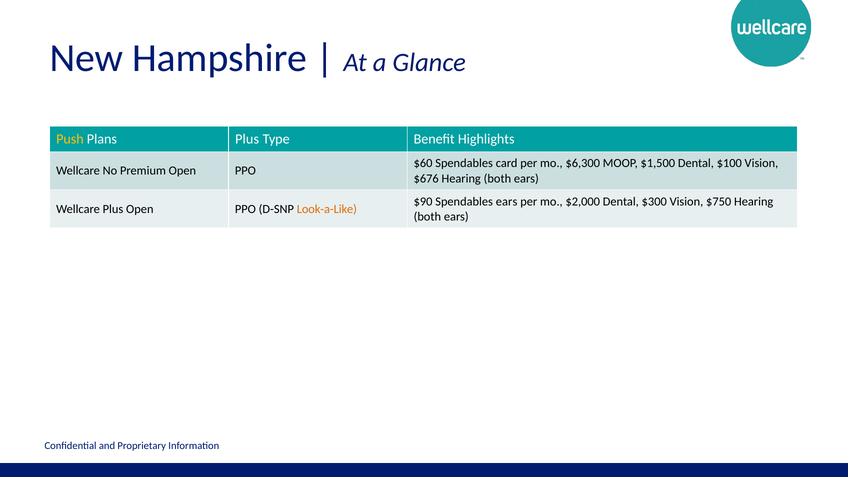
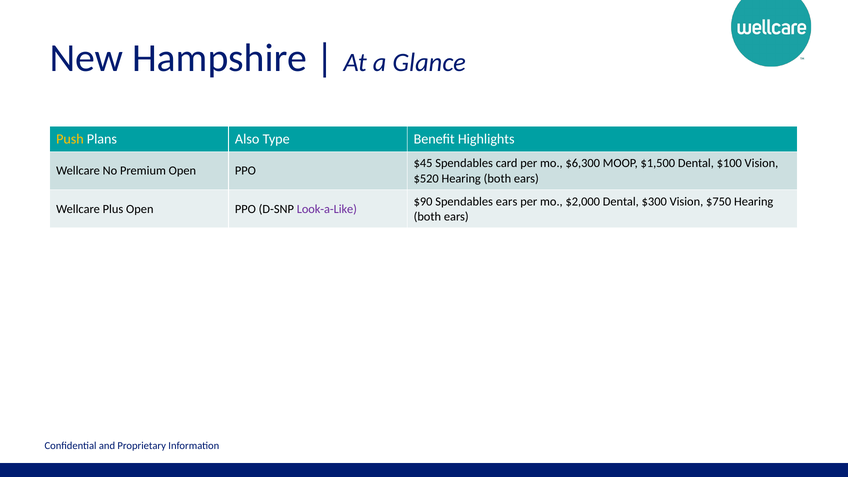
Plans Plus: Plus -> Also (247, 139)
$60: $60 -> $45 (423, 163)
$676: $676 -> $520 (426, 178)
Look-a-Like colour: orange -> purple (327, 209)
